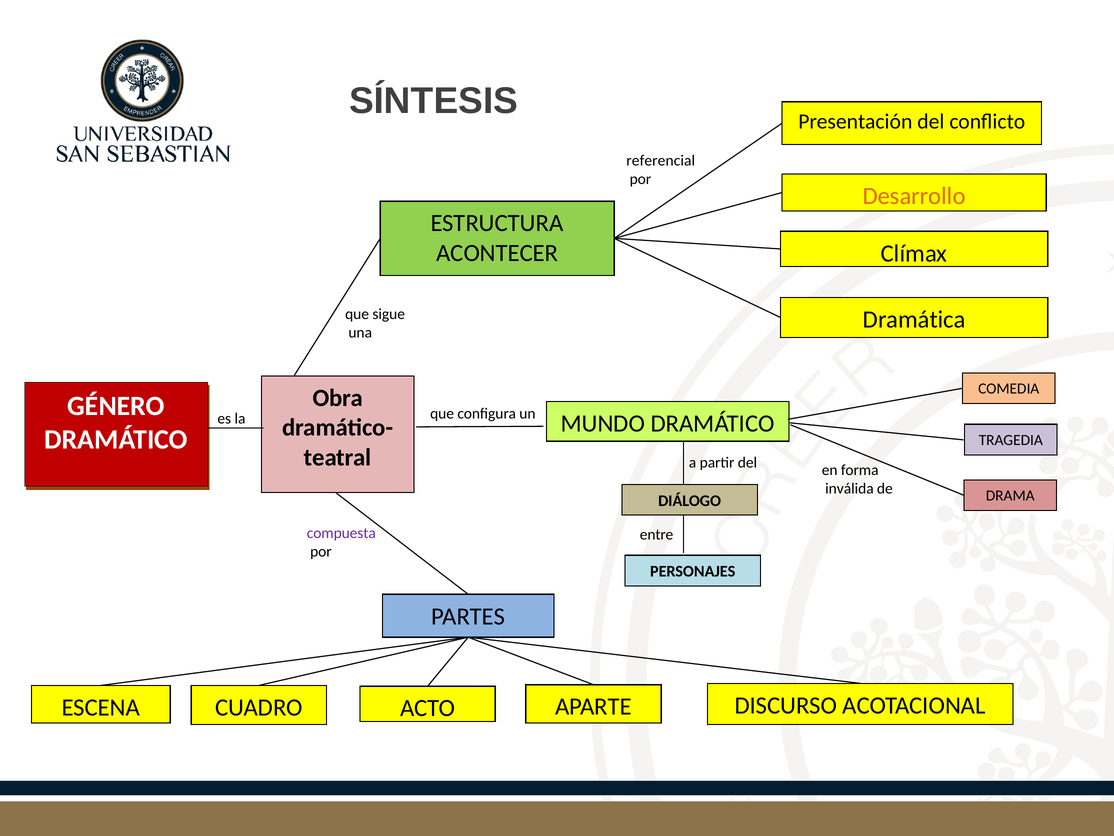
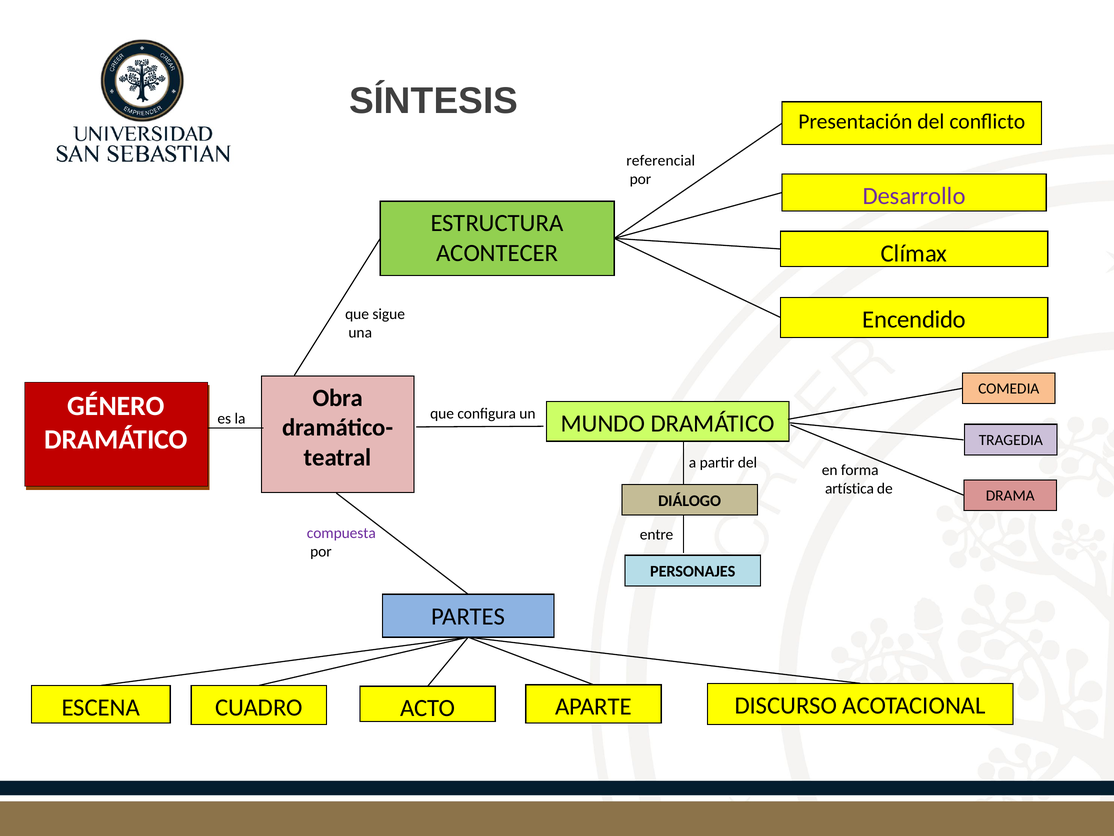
Desarrollo colour: orange -> purple (914, 196)
Dramática: Dramática -> Encendido (914, 319)
inválida: inválida -> artística (849, 489)
